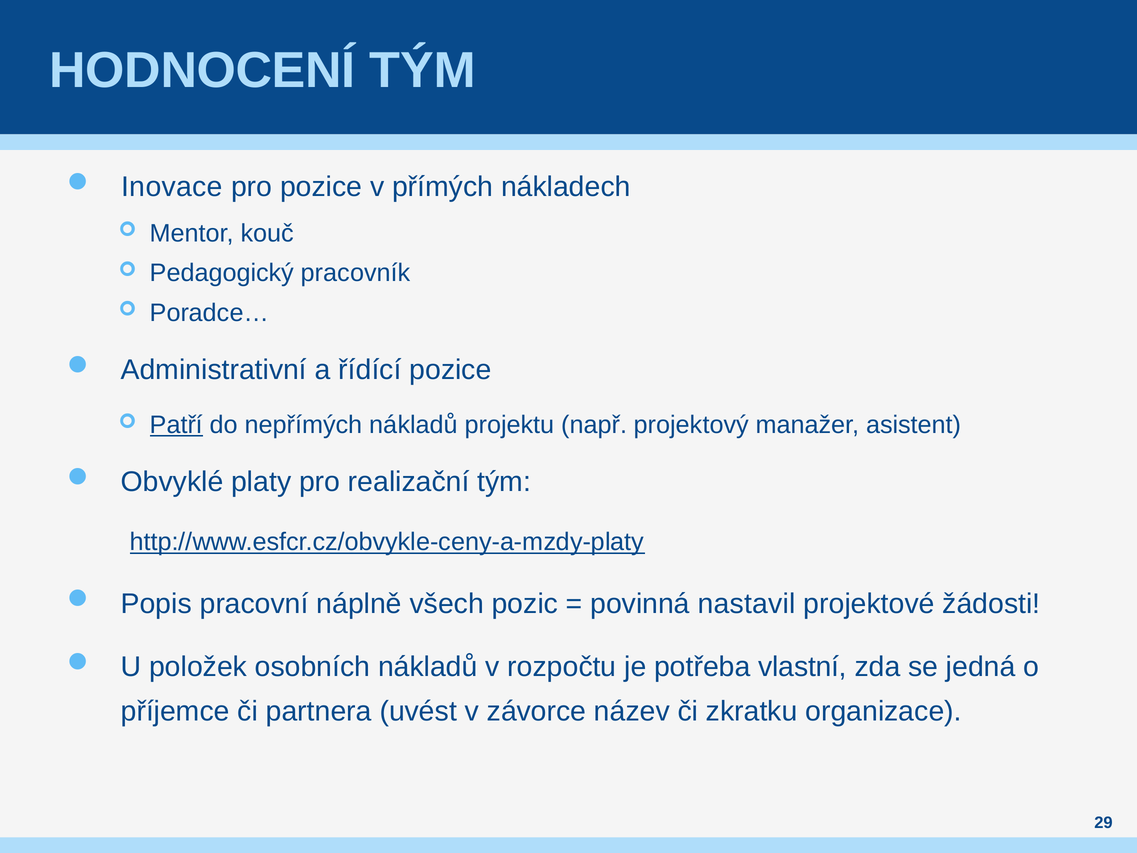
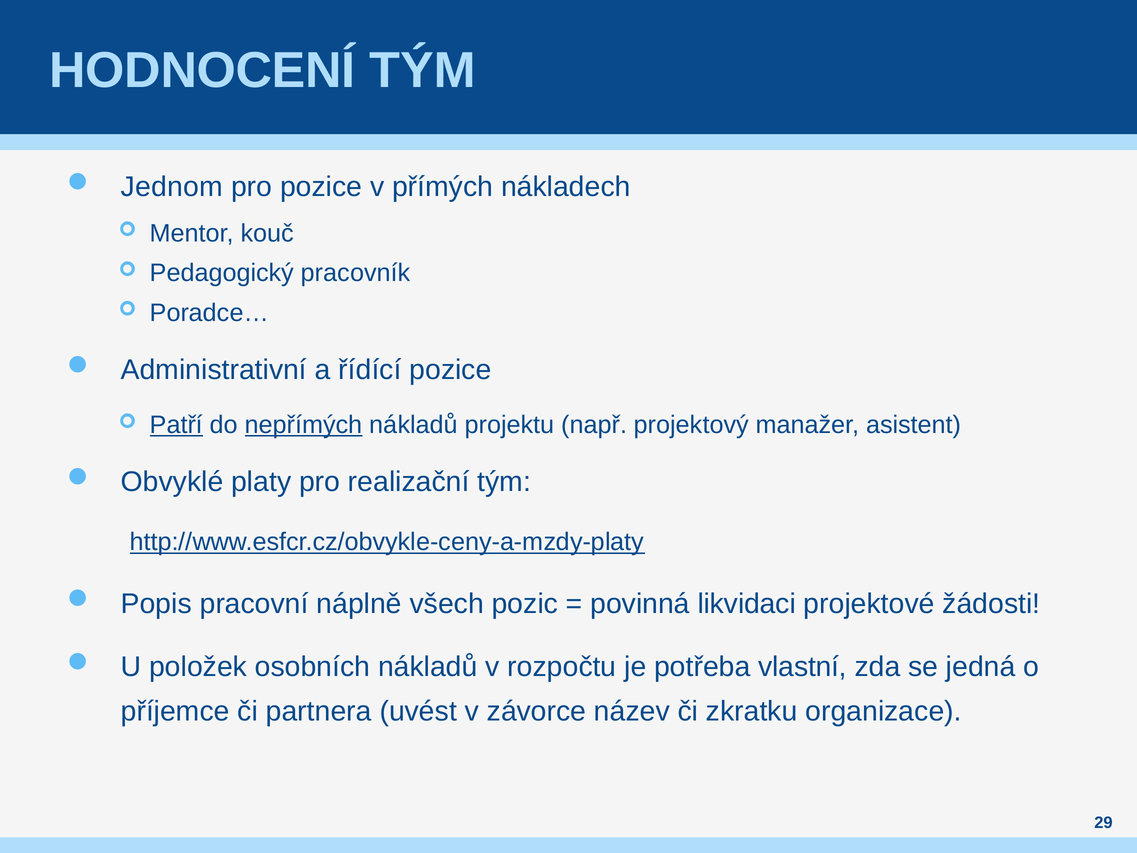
Inovace: Inovace -> Jednom (172, 187)
nepřímých underline: none -> present (304, 425)
nastavil: nastavil -> likvidaci (747, 604)
